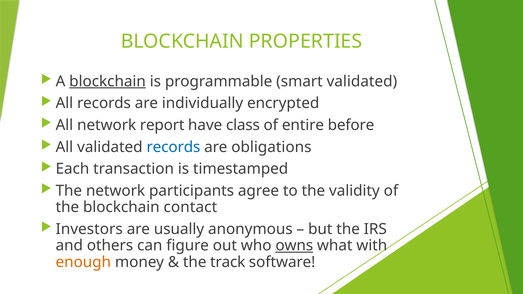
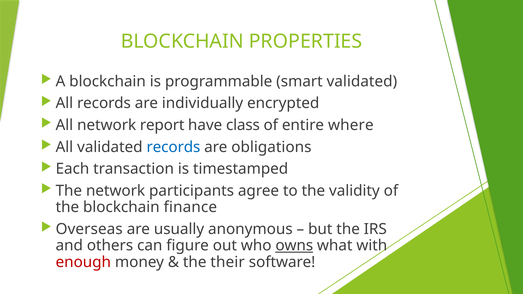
blockchain underline: present -> none (108, 81)
before: before -> where (351, 125)
contact: contact -> finance (190, 207)
Investors: Investors -> Overseas (89, 229)
enough colour: orange -> red (83, 262)
track: track -> their (228, 262)
